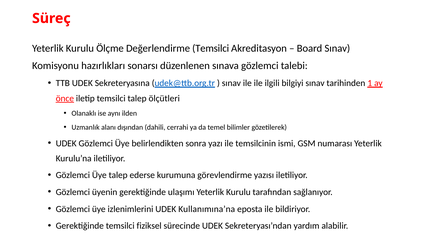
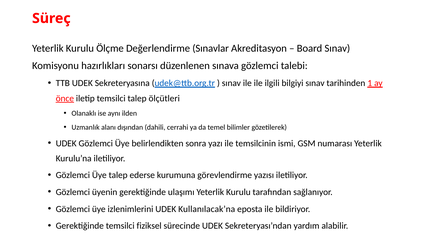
Değerlendirme Temsilci: Temsilci -> Sınavlar (211, 48)
Kullanımına’na: Kullanımına’na -> Kullanılacak’na (207, 209)
